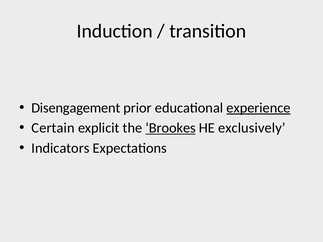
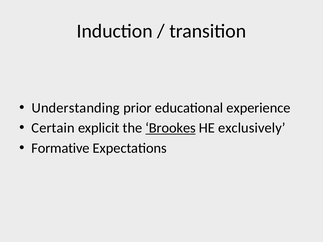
Disengagement: Disengagement -> Understanding (76, 108)
experience underline: present -> none (258, 108)
Indicators: Indicators -> Formative (61, 148)
